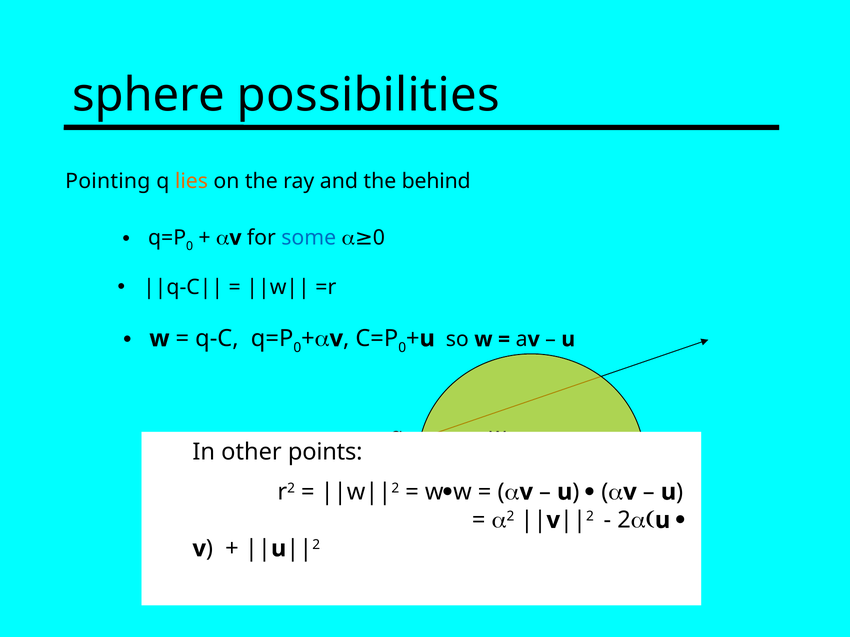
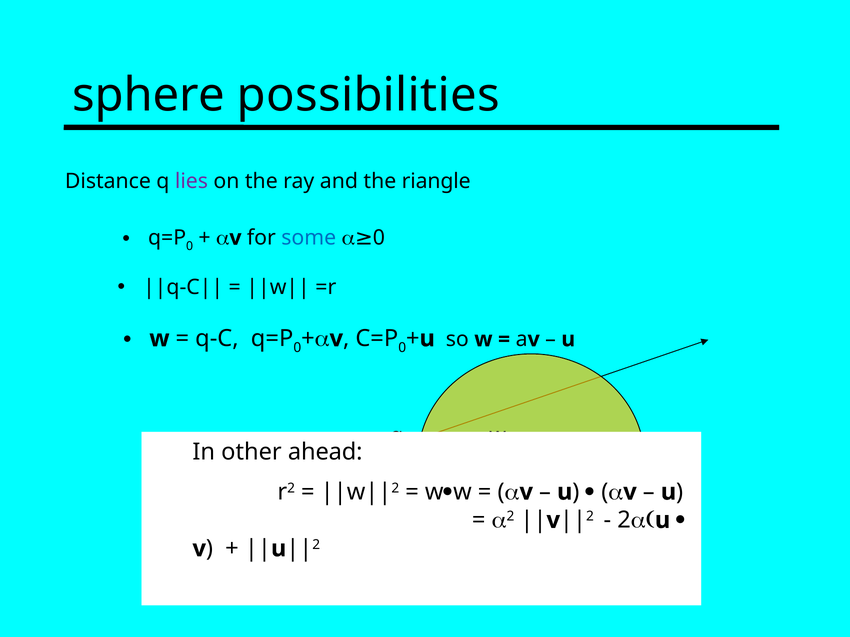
Pointing: Pointing -> Distance (108, 181)
lies colour: orange -> purple (191, 181)
behind: behind -> riangle (436, 181)
points: points -> ahead (325, 452)
